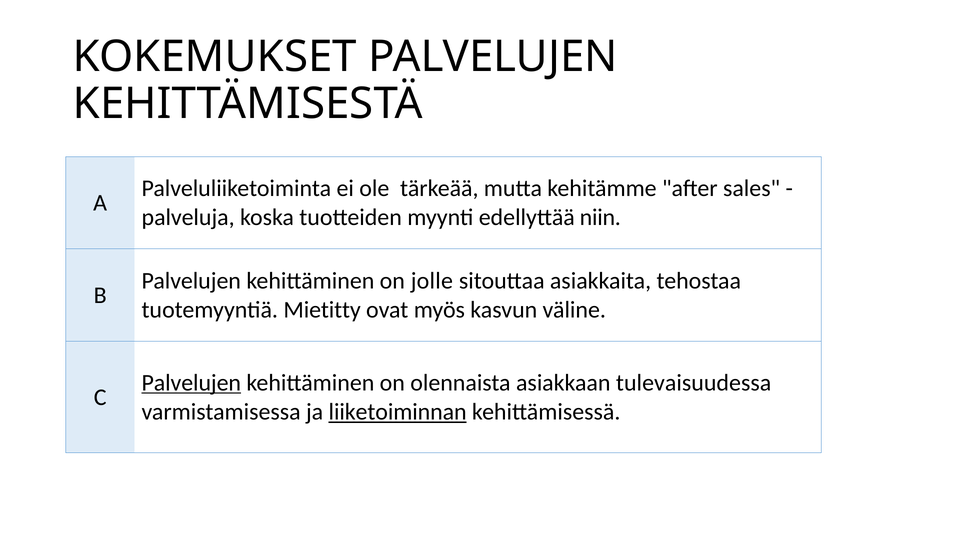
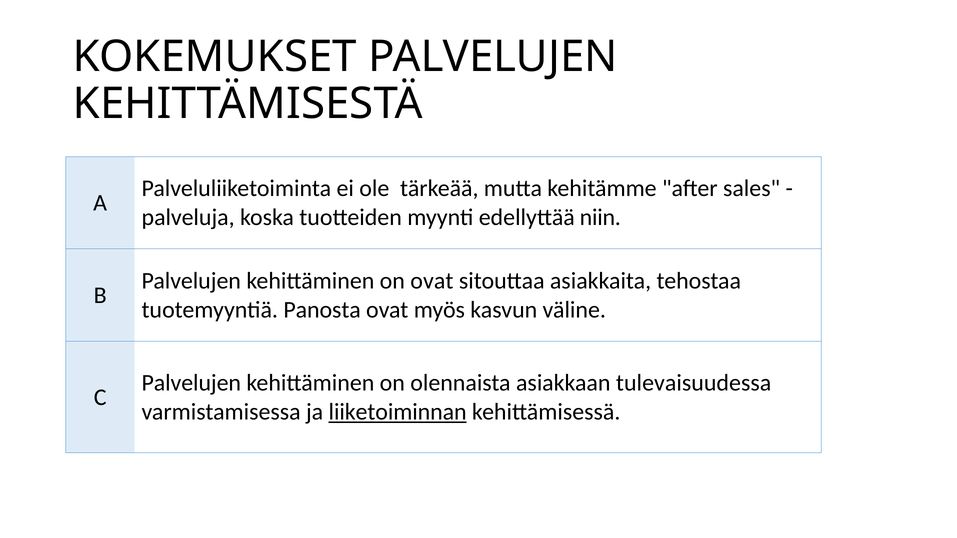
on jolle: jolle -> ovat (432, 281)
Mietitty: Mietitty -> Panosta (322, 310)
Palvelujen underline: present -> none (191, 383)
